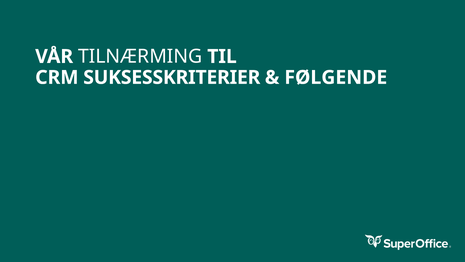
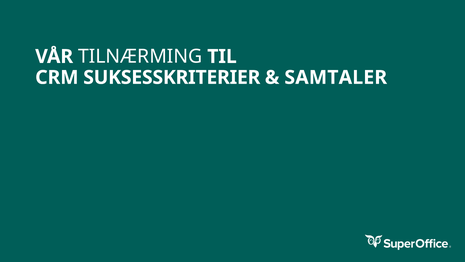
FØLGENDE: FØLGENDE -> SAMTALER (336, 77)
